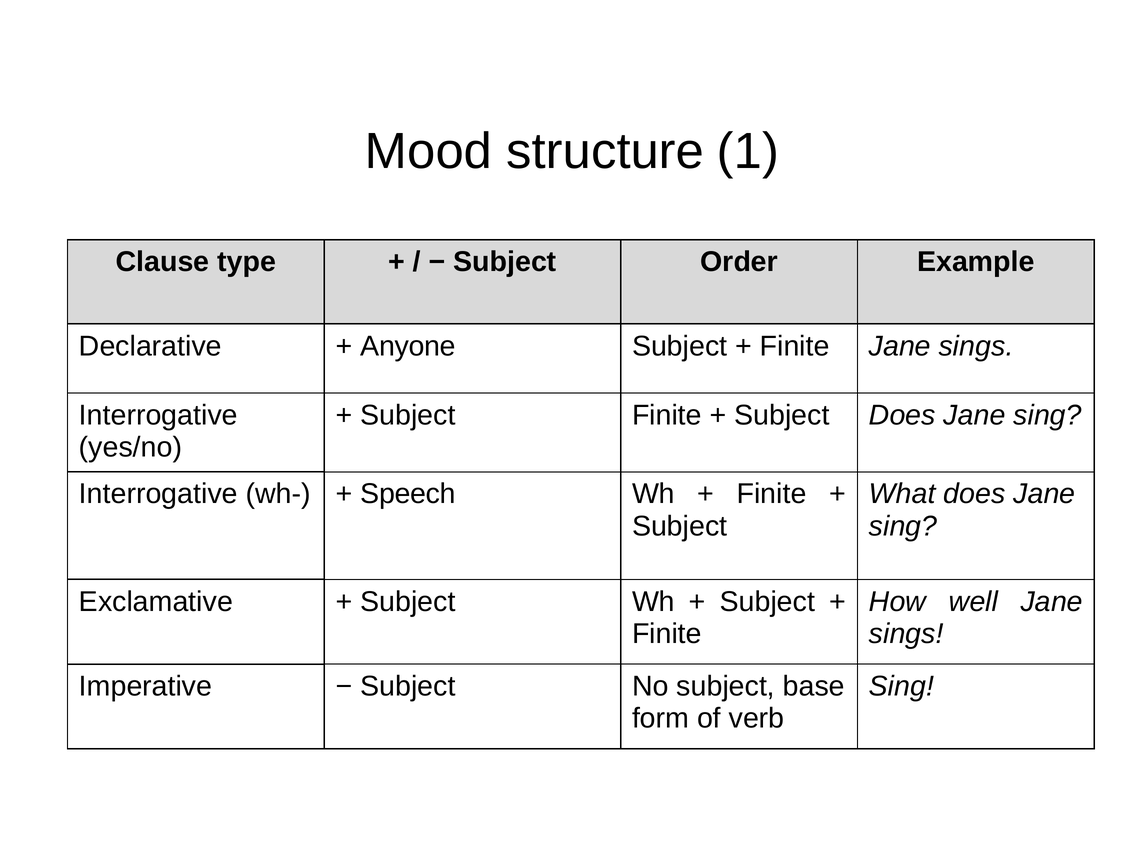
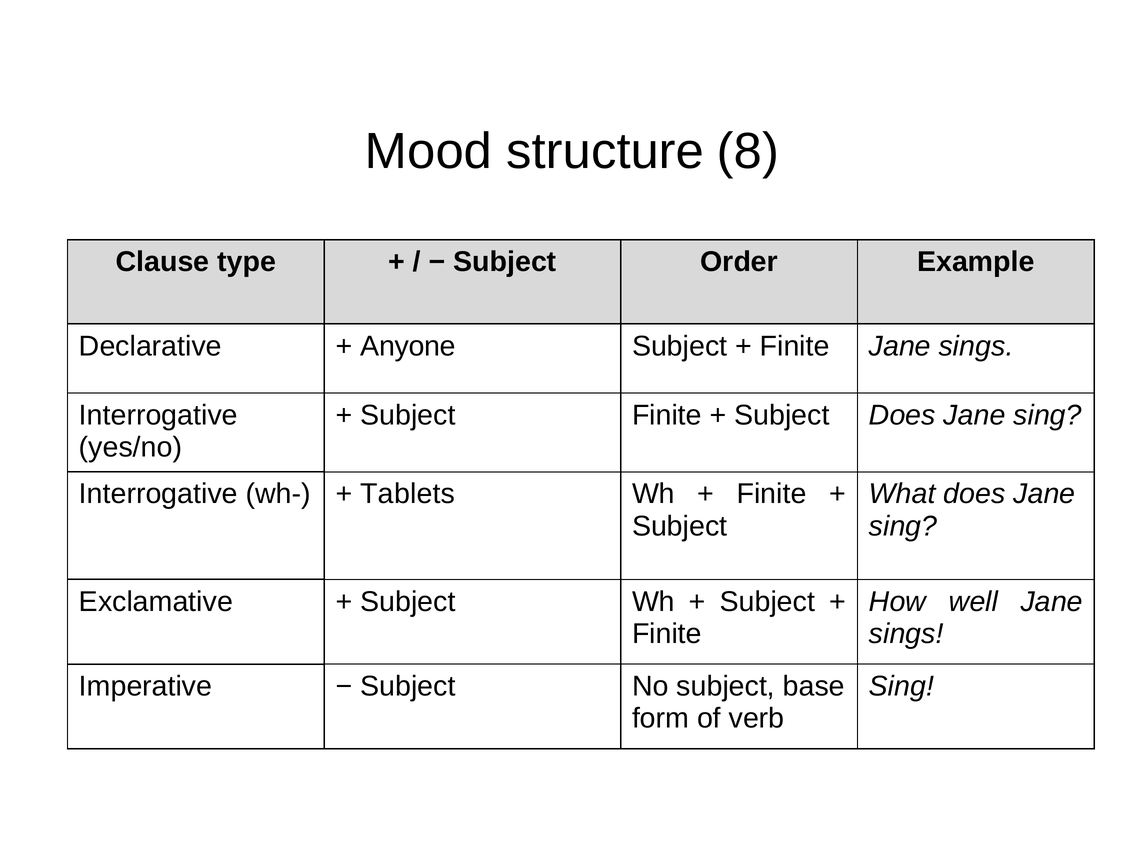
1: 1 -> 8 (748, 151)
Speech: Speech -> Tablets (408, 494)
